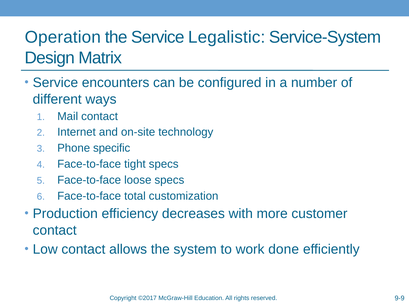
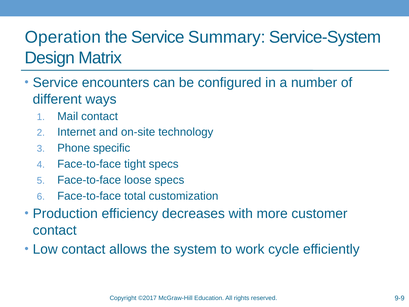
Legalistic: Legalistic -> Summary (227, 37)
done: done -> cycle (284, 249)
